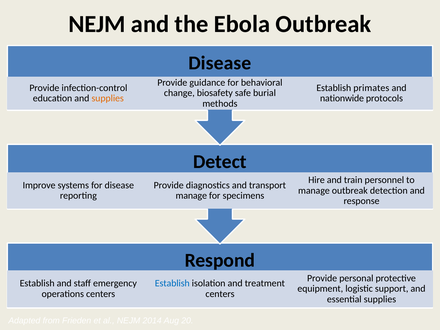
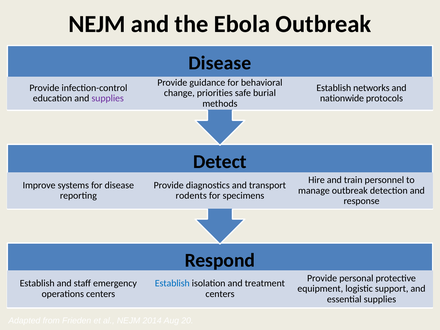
primates: primates -> networks (371, 88)
biosafety: biosafety -> priorities (215, 93)
supplies colour: orange -> purple (108, 98)
manage: manage -> rodents (191, 196)
